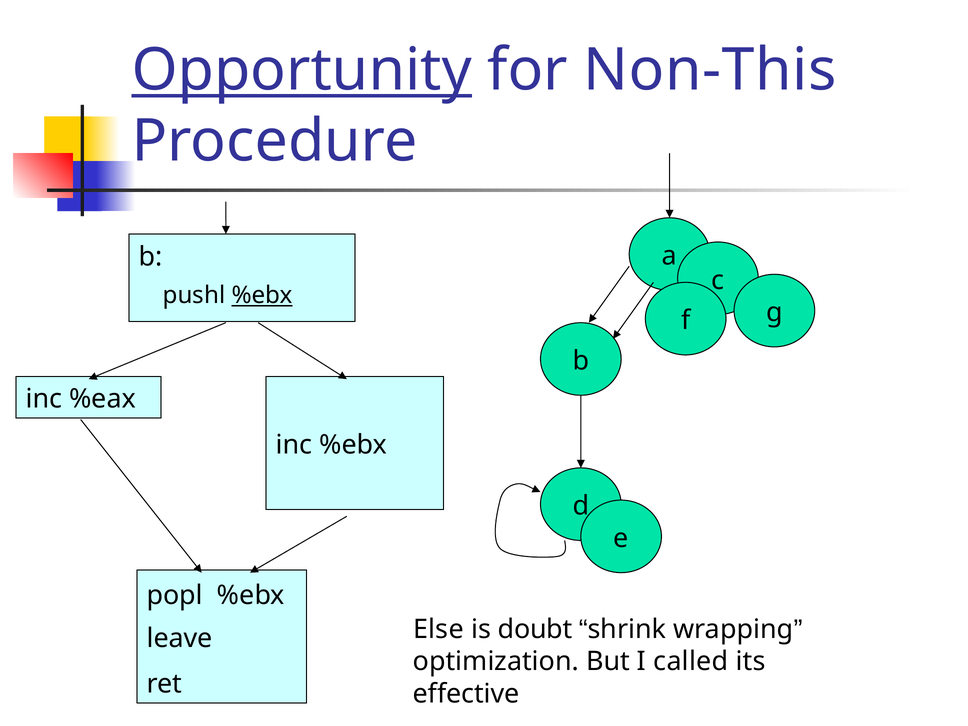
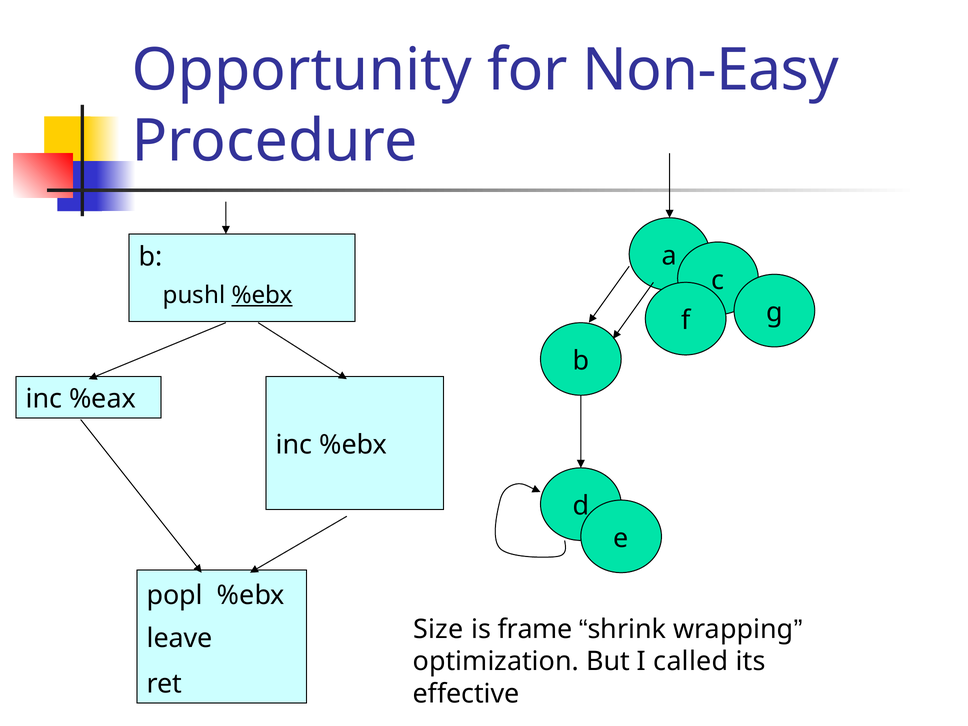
Opportunity underline: present -> none (302, 70)
Non-This: Non-This -> Non-Easy (710, 70)
Else: Else -> Size (438, 629)
doubt: doubt -> frame (535, 629)
